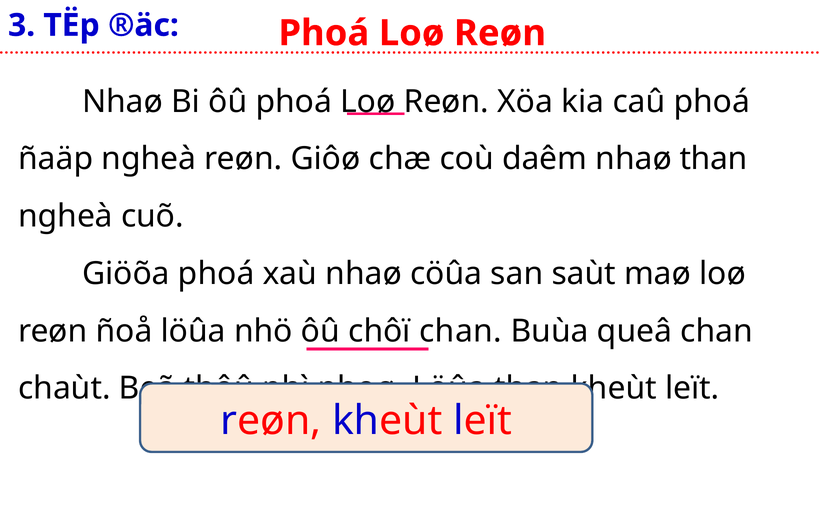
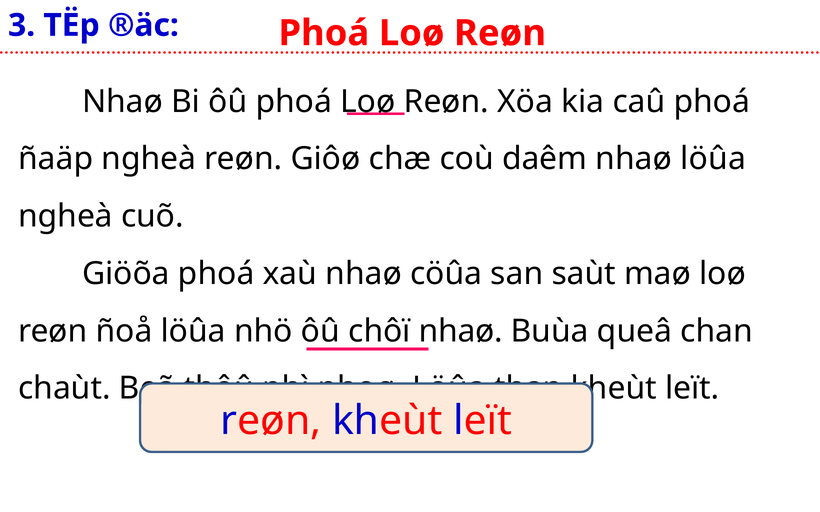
nhaø than: than -> löûa (713, 159)
chôï chan: chan -> nhaø (461, 331)
